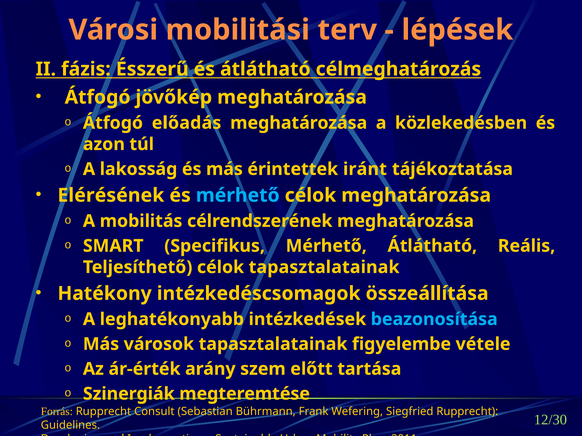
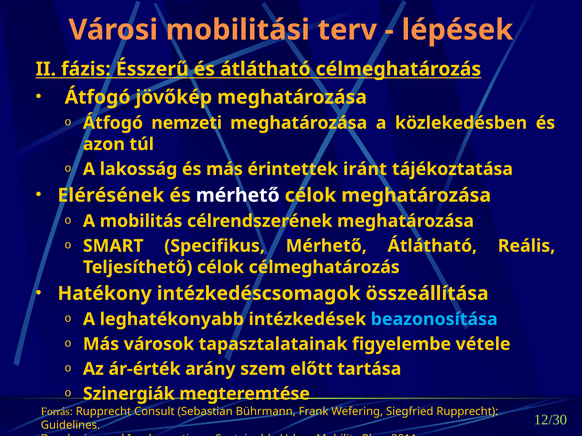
előadás: előadás -> nemzeti (187, 123)
mérhető colour: light blue -> white (238, 196)
célok tapasztalatainak: tapasztalatainak -> célmeghatározás (324, 268)
